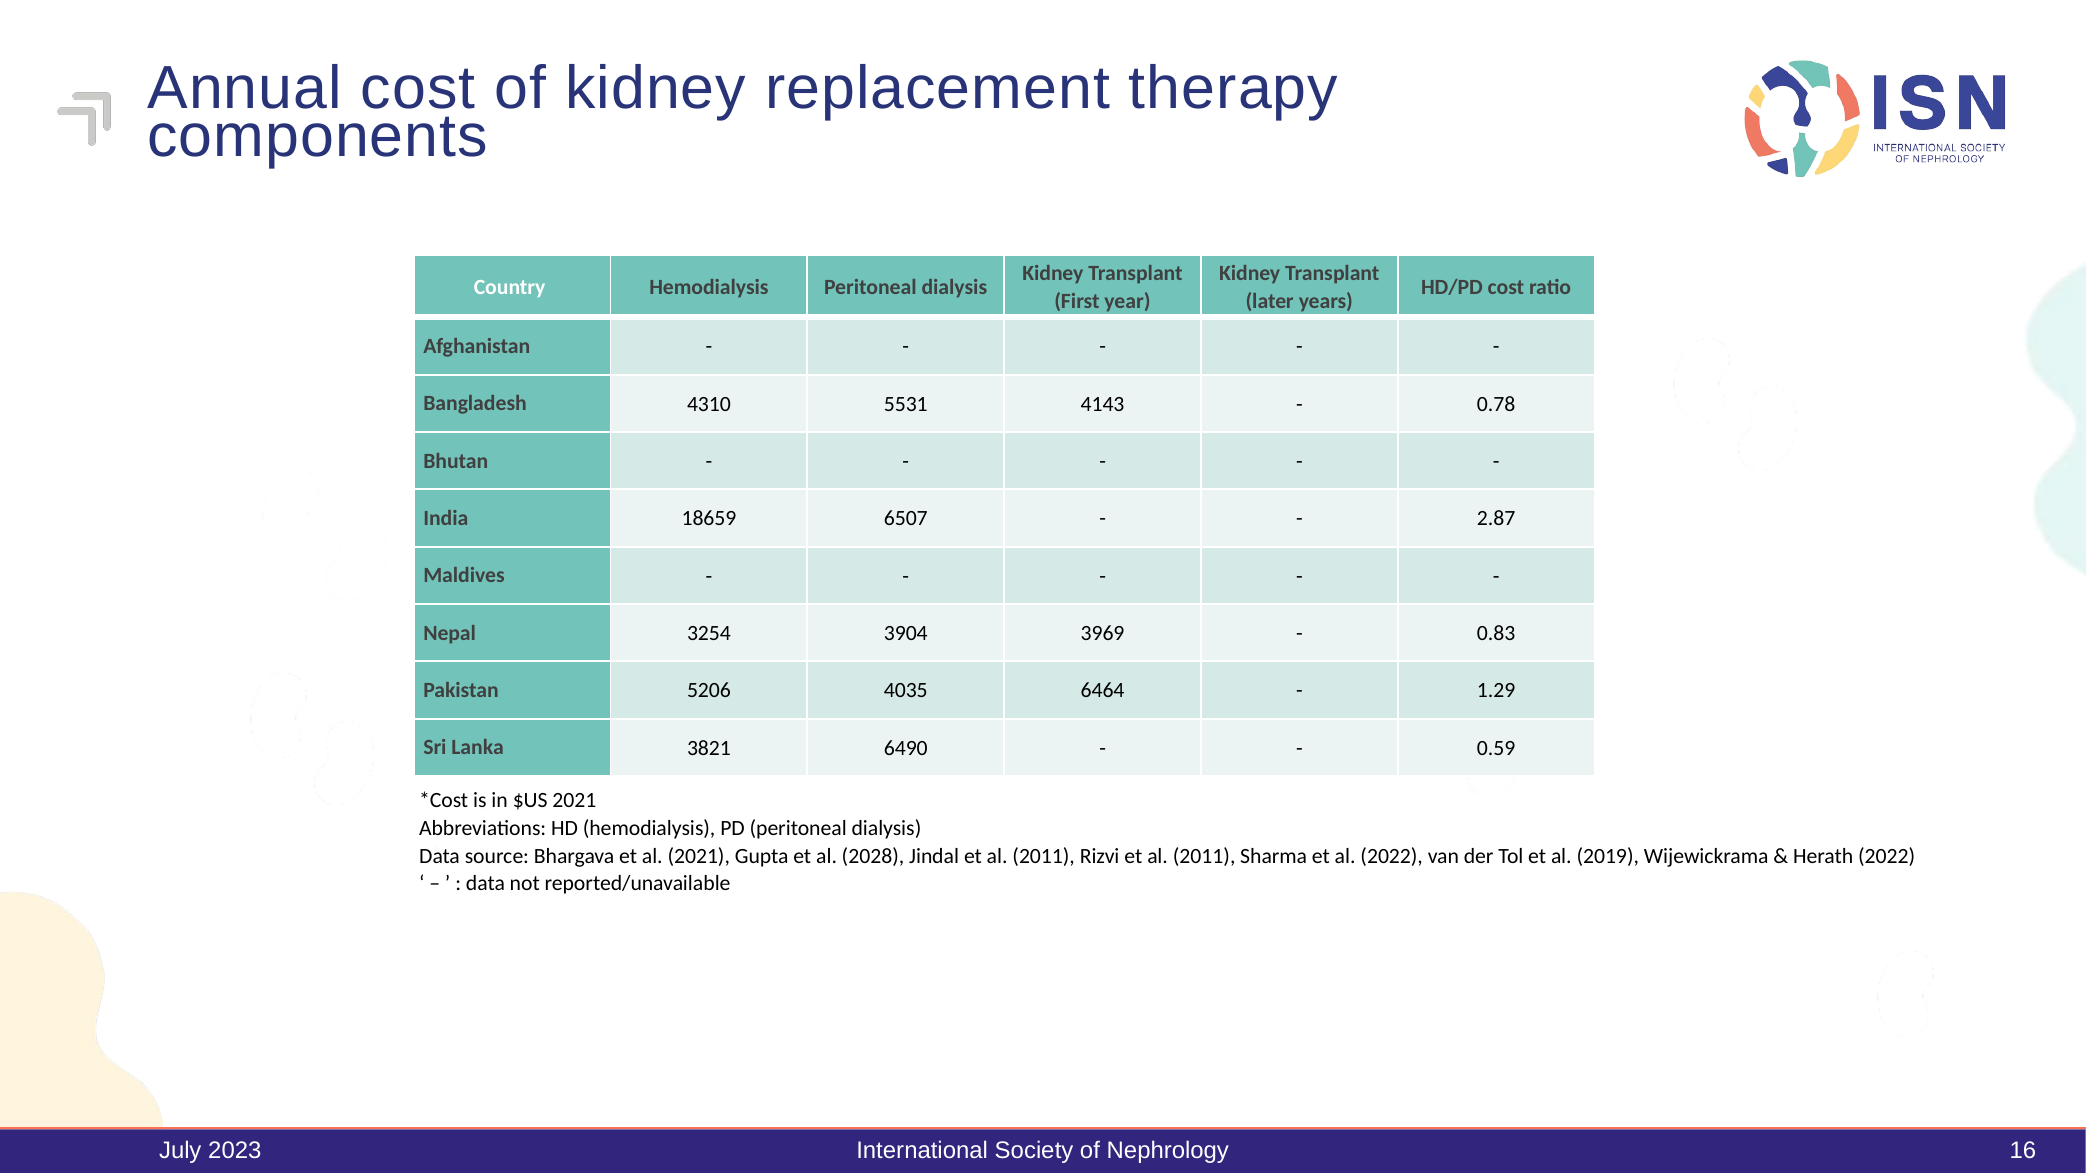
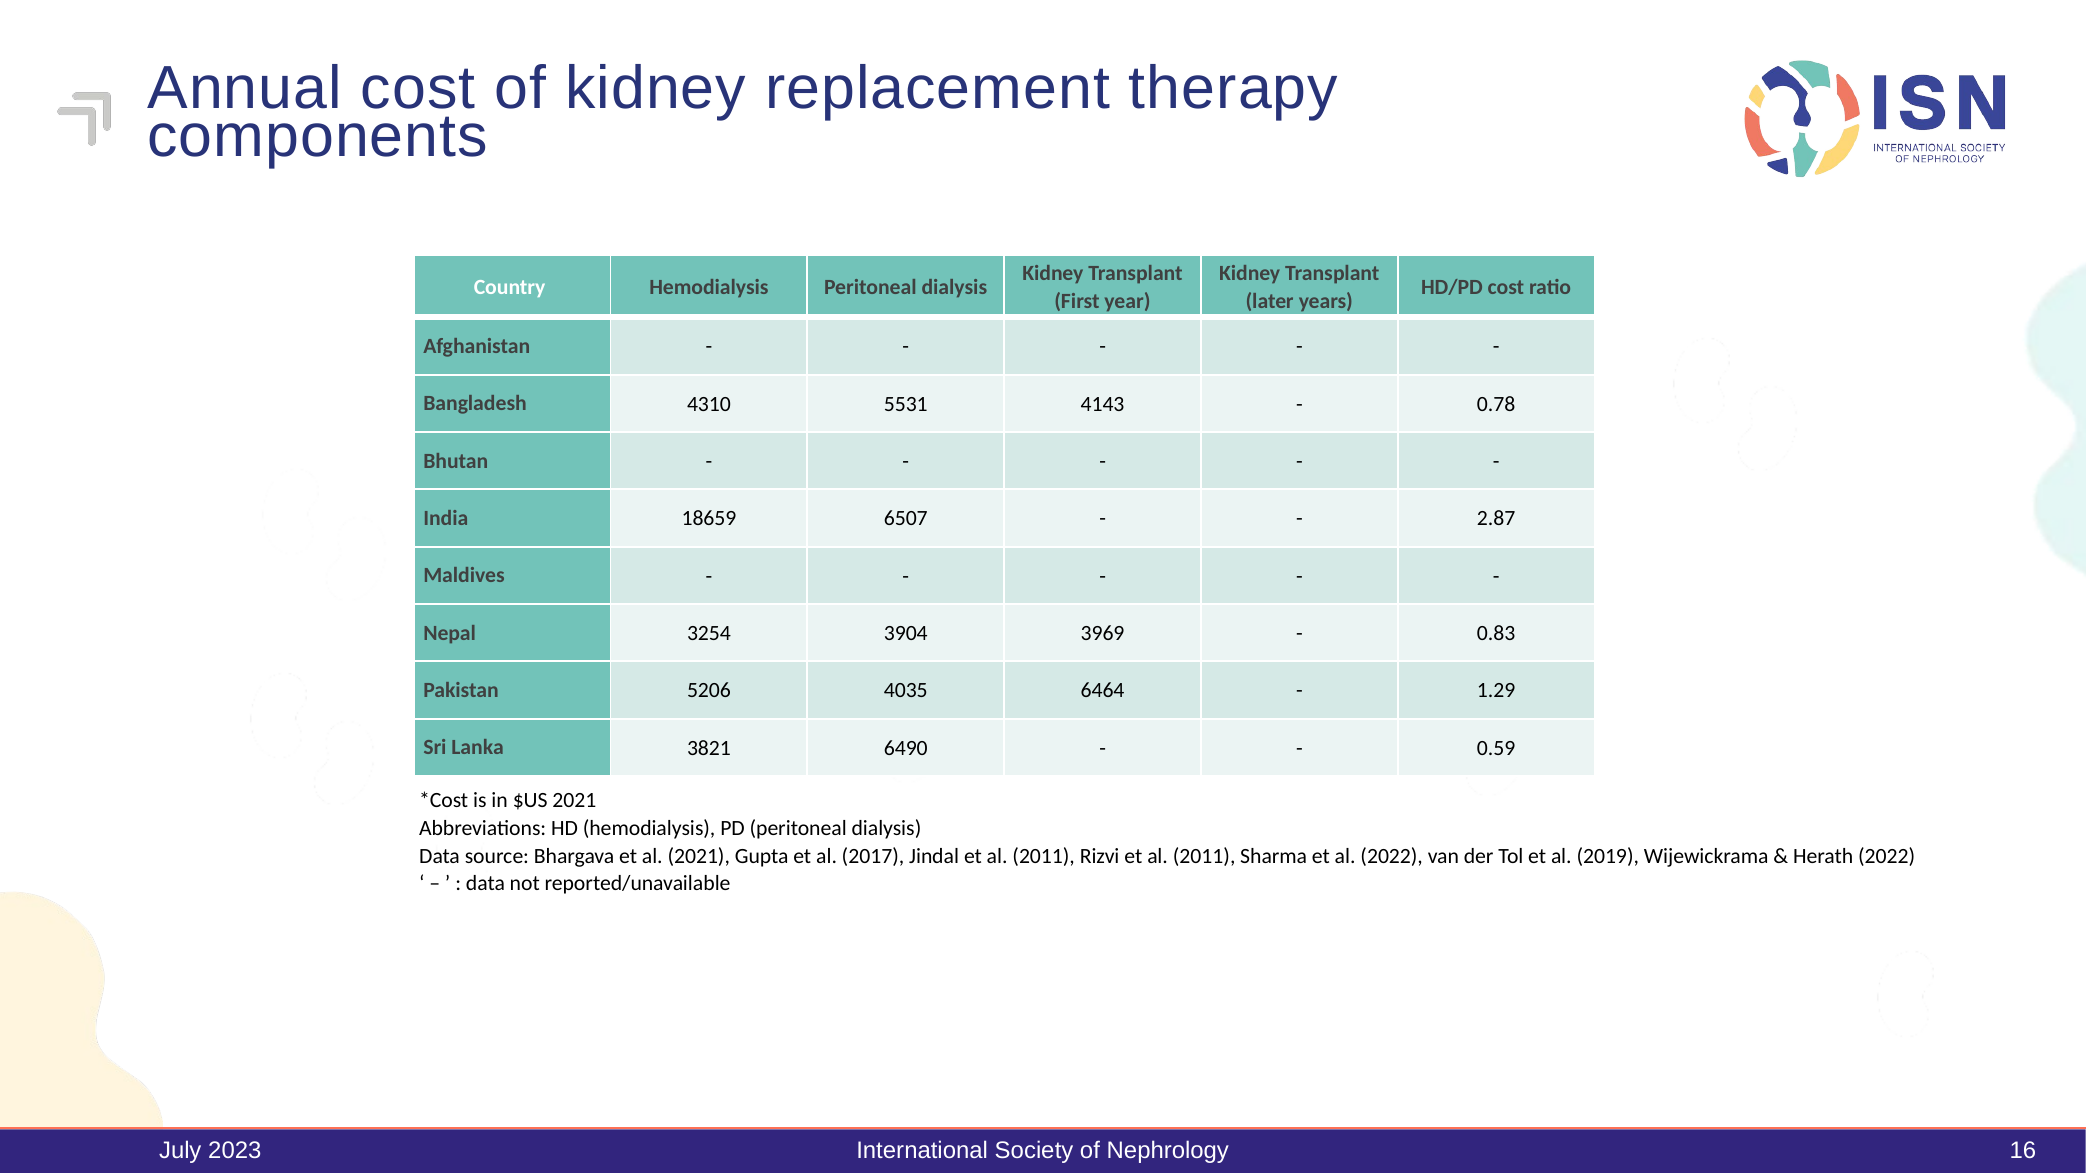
2028: 2028 -> 2017 (873, 856)
